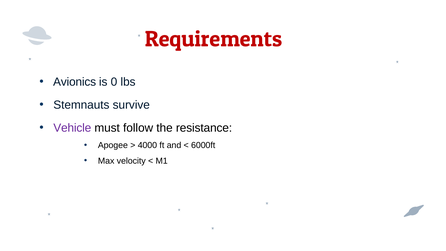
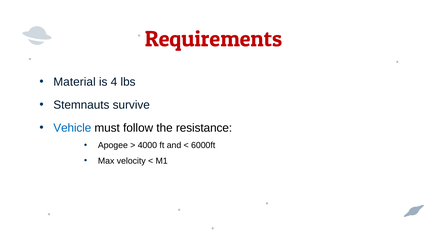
Avionics: Avionics -> Material (75, 82)
0: 0 -> 4 (114, 82)
Vehicle colour: purple -> blue (72, 128)
